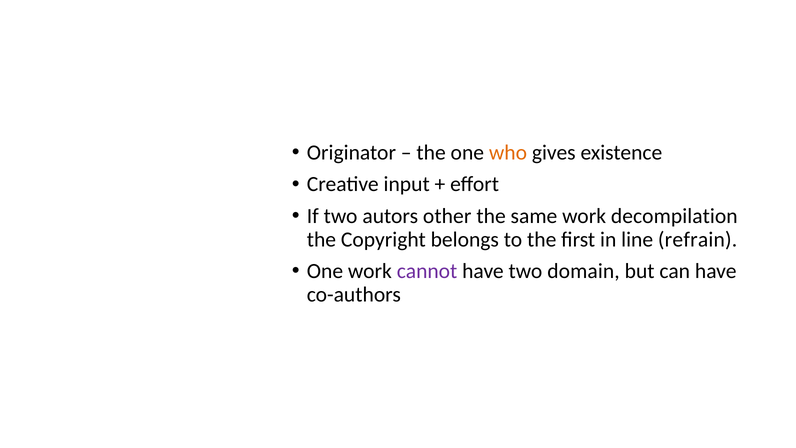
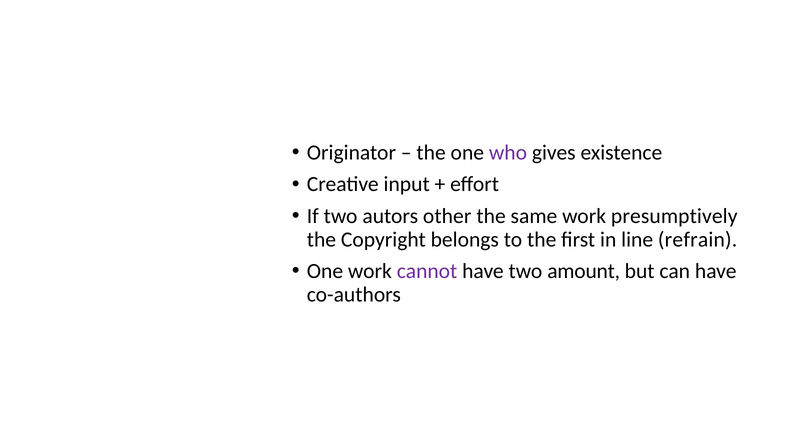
who colour: orange -> purple (508, 153)
decompilation: decompilation -> presumptively (674, 216)
domain: domain -> amount (584, 271)
